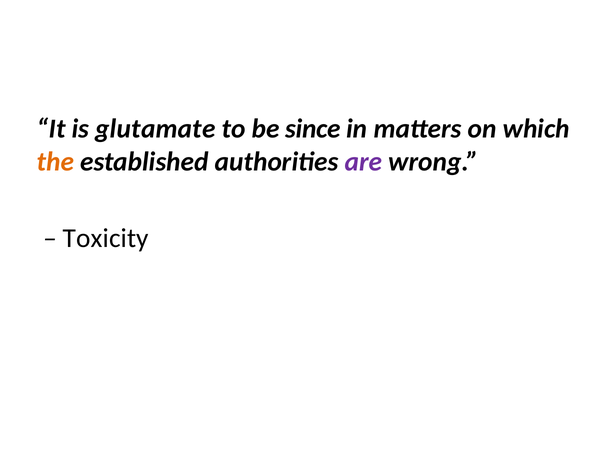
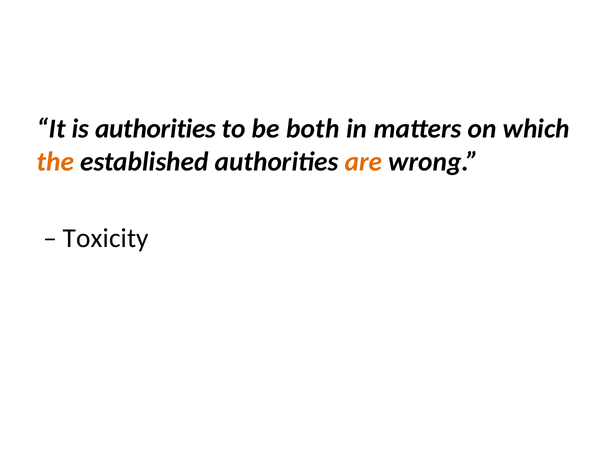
is glutamate: glutamate -> authorities (156, 129)
since: since -> both (313, 129)
are colour: purple -> orange (363, 162)
